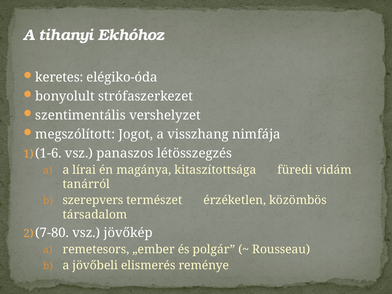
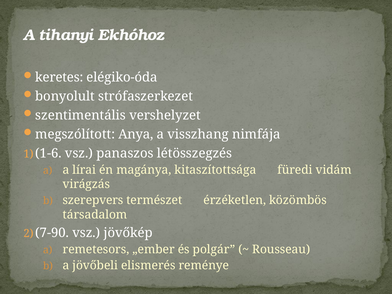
Jogot: Jogot -> Anya (136, 134)
tanárról: tanárról -> virágzás (86, 184)
7-80: 7-80 -> 7-90 (52, 233)
